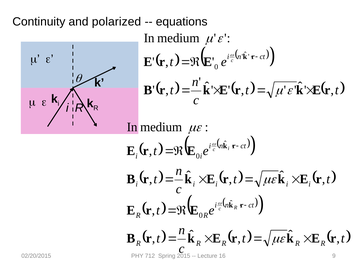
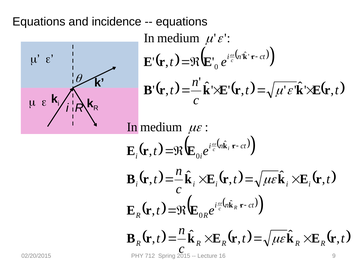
Continuity: Continuity -> Equations (39, 22)
polarized: polarized -> incidence (117, 22)
